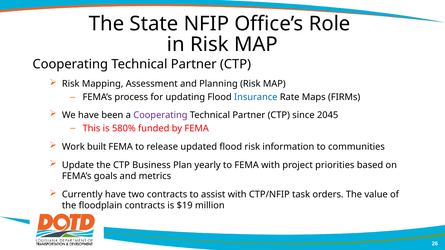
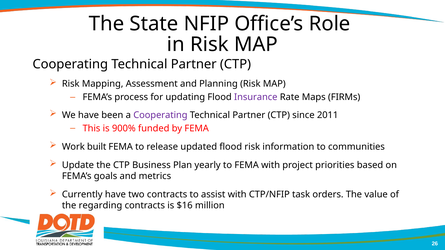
Insurance colour: blue -> purple (256, 97)
2045: 2045 -> 2011 (328, 115)
580%: 580% -> 900% (124, 129)
floodplain: floodplain -> regarding (100, 206)
$19: $19 -> $16 (185, 206)
